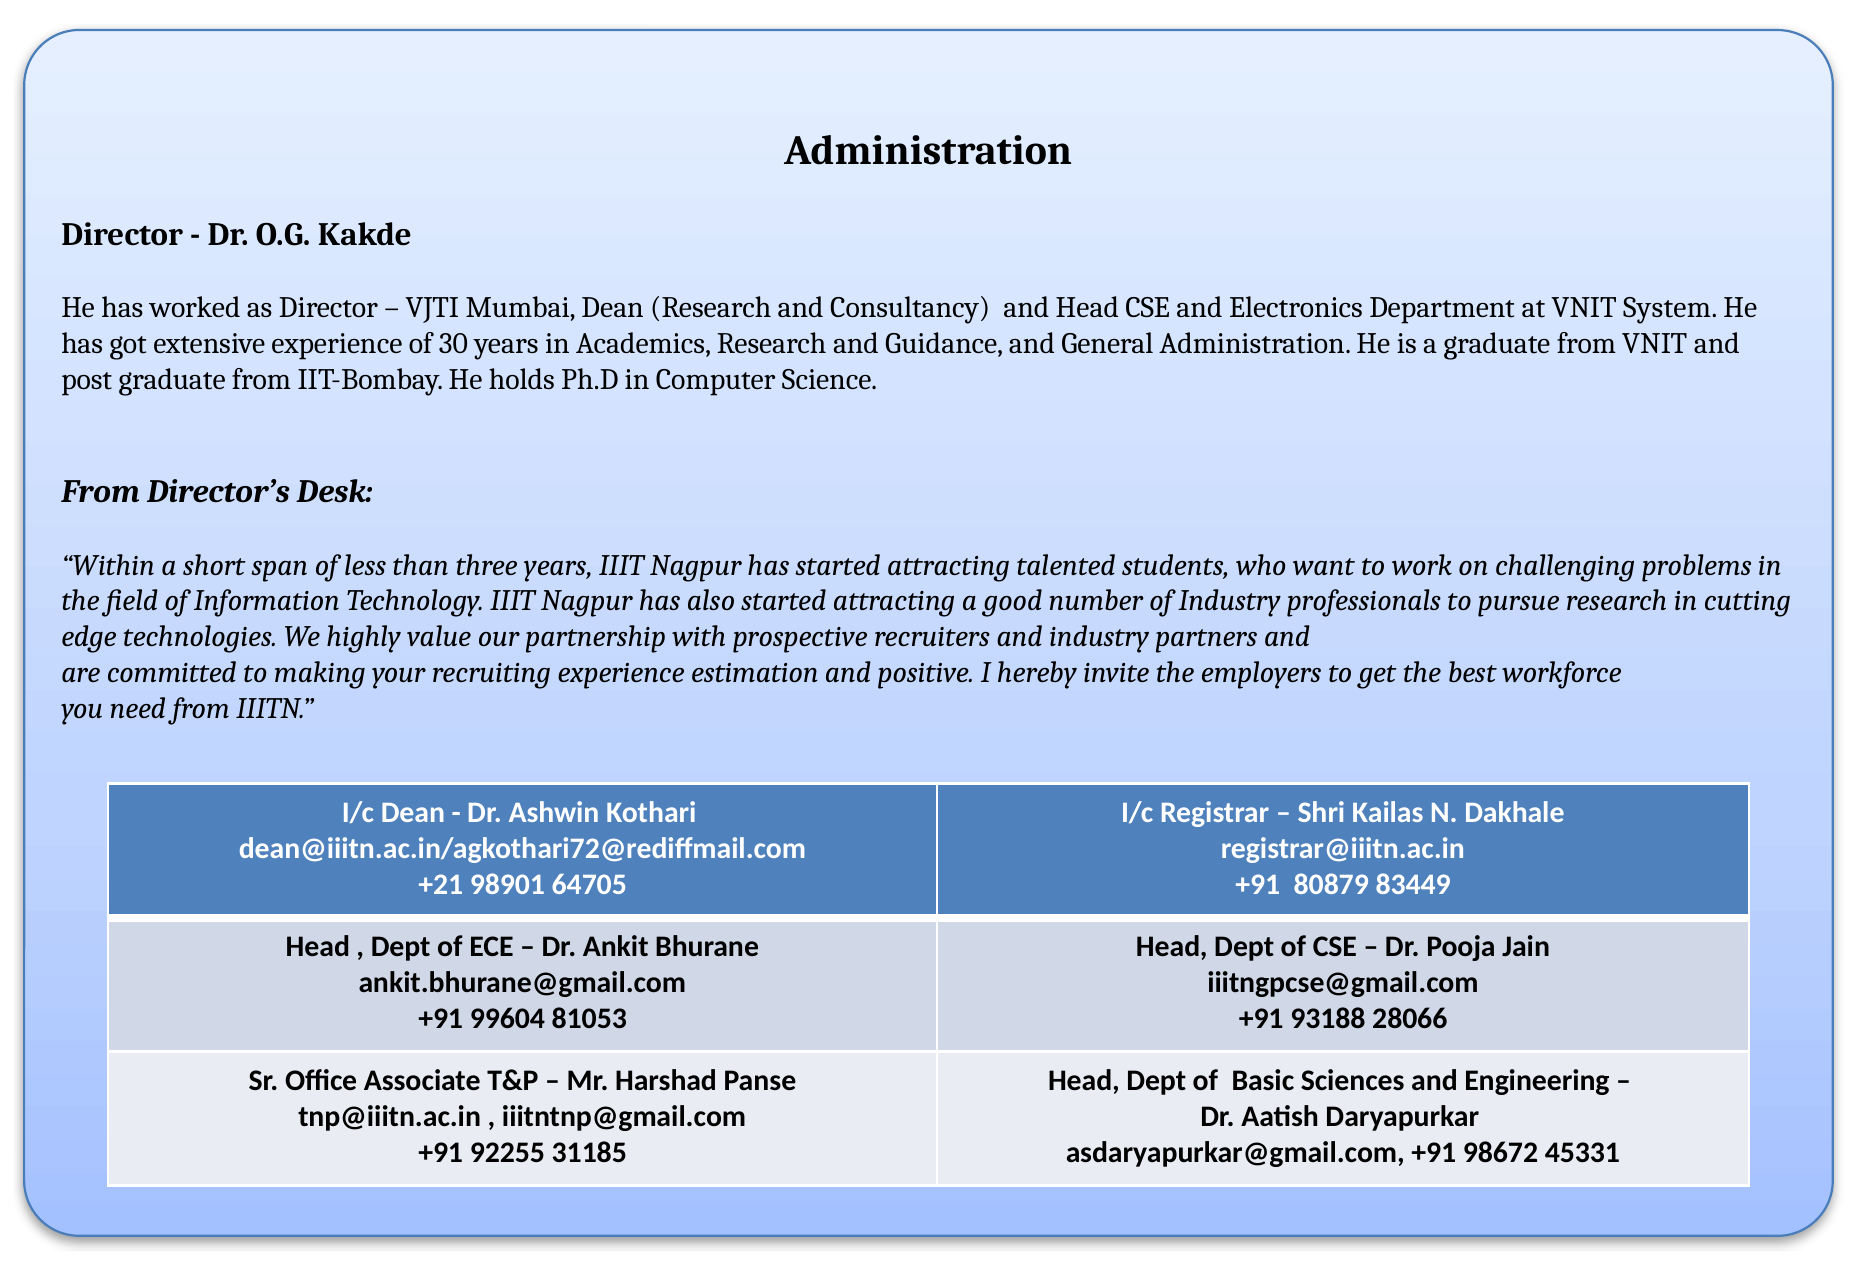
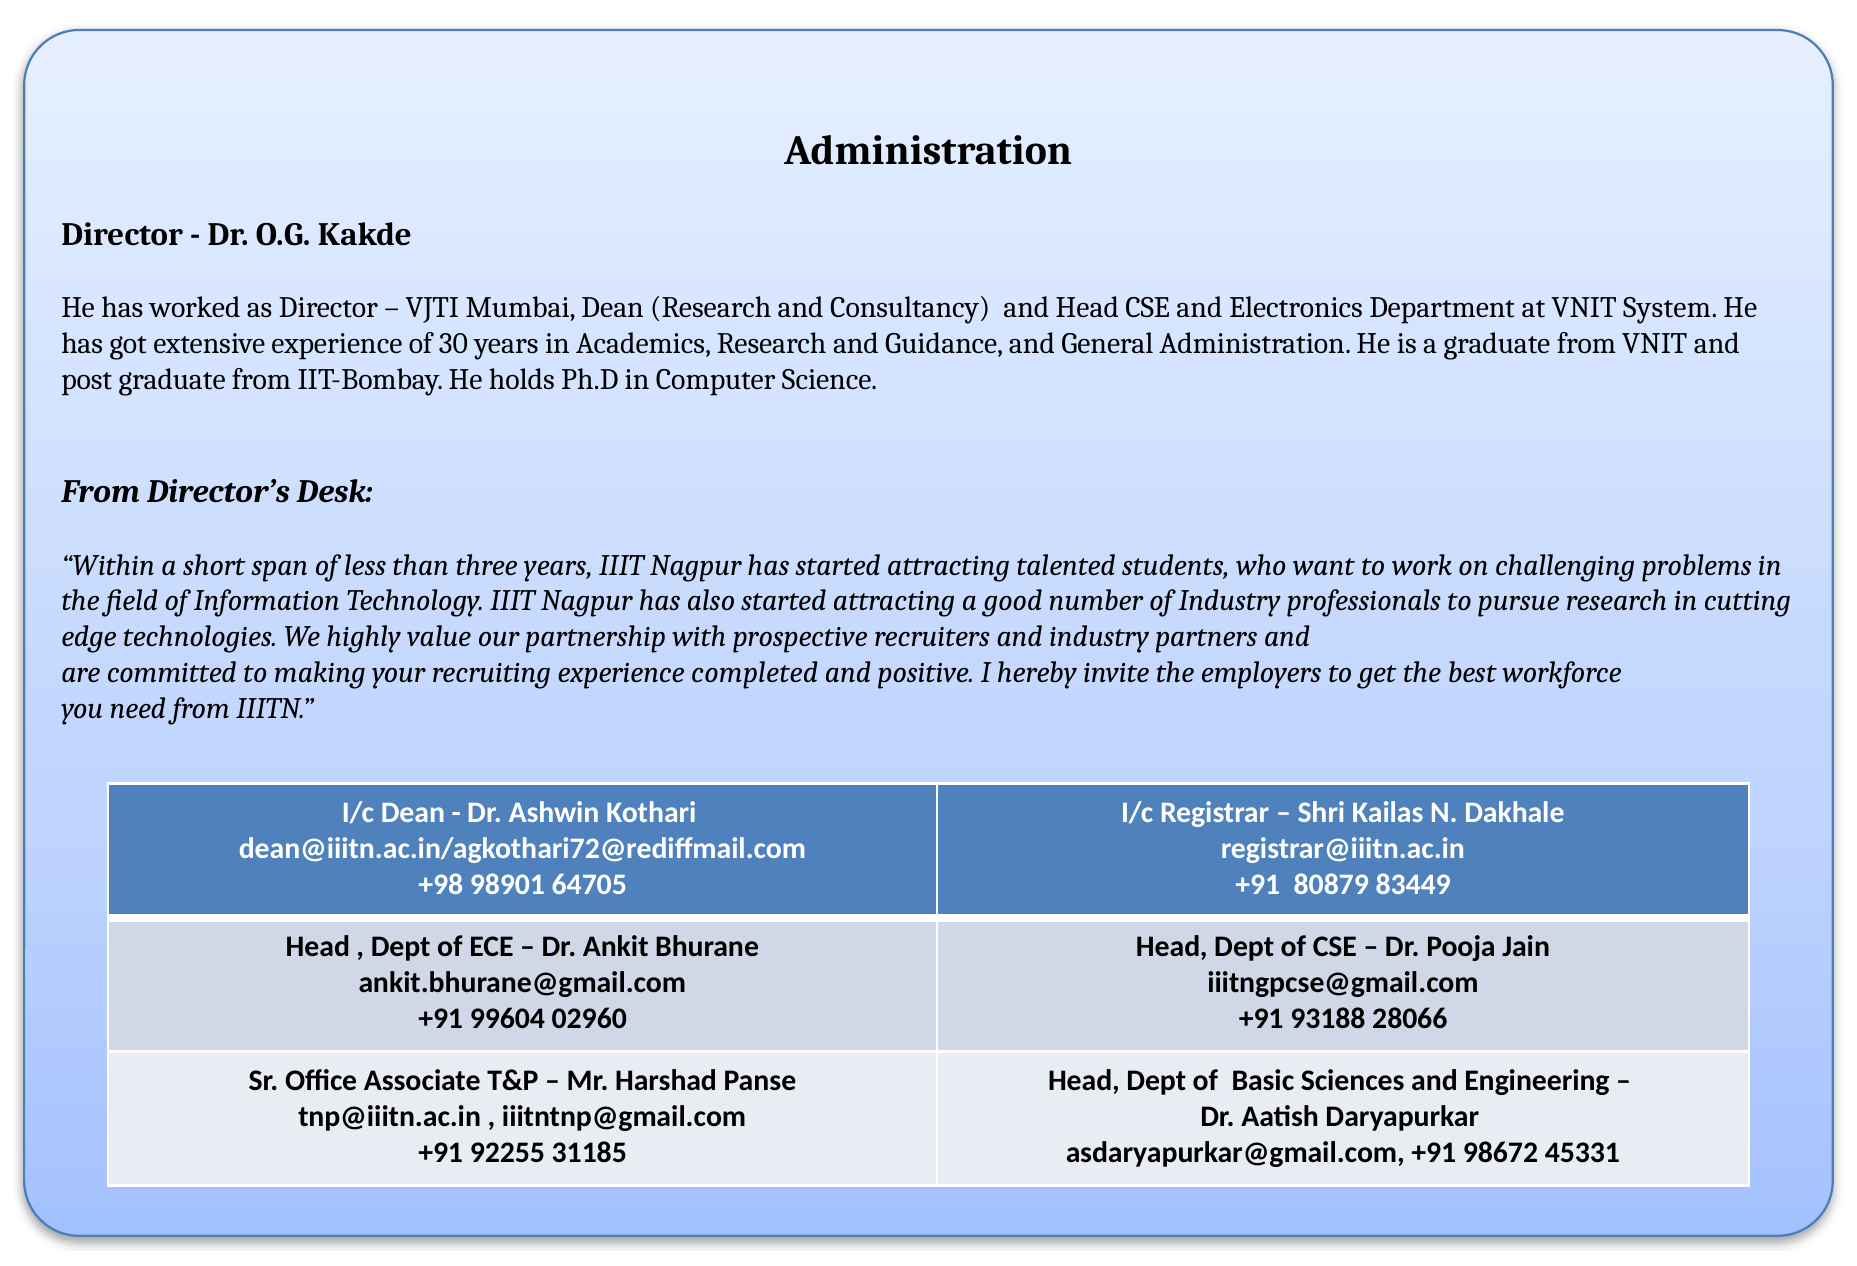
estimation: estimation -> completed (755, 673)
+21: +21 -> +98 (441, 885)
81053: 81053 -> 02960 (589, 1019)
